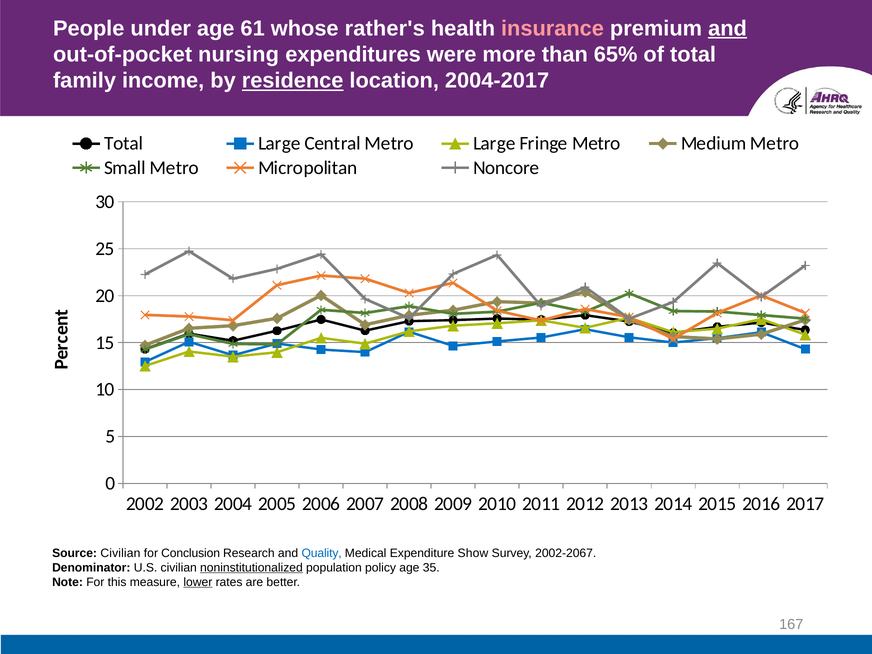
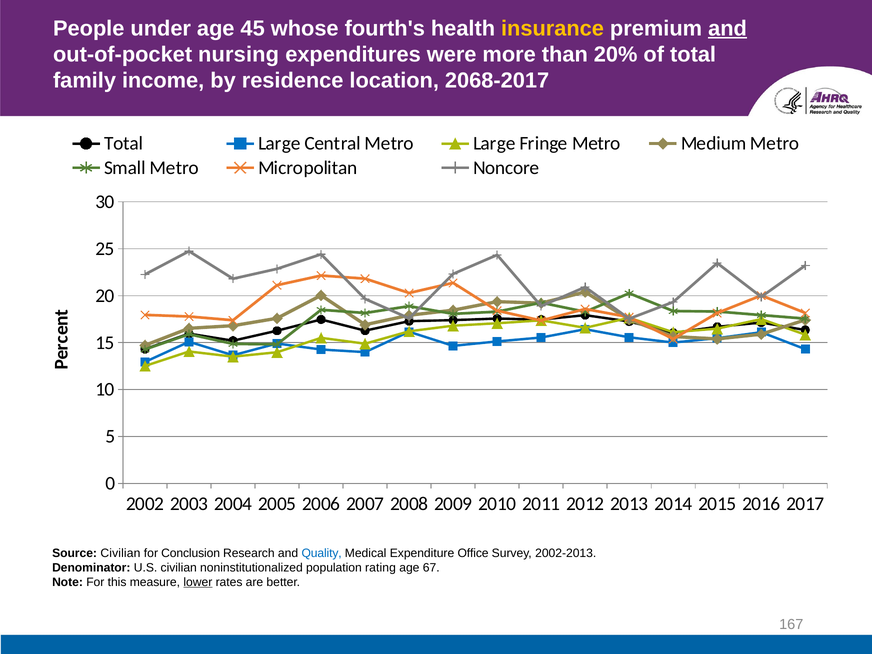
61: 61 -> 45 (253, 28)
rather's: rather's -> fourth's (385, 28)
insurance colour: pink -> yellow (553, 28)
65%: 65% -> 20% (616, 55)
residence underline: present -> none (293, 81)
2004-2017: 2004-2017 -> 2068-2017 (497, 81)
Show: Show -> Office (473, 553)
2002-2067: 2002-2067 -> 2002-2013 (566, 553)
noninstitutionalized underline: present -> none (251, 568)
policy: policy -> rating (380, 568)
35: 35 -> 67 (431, 568)
